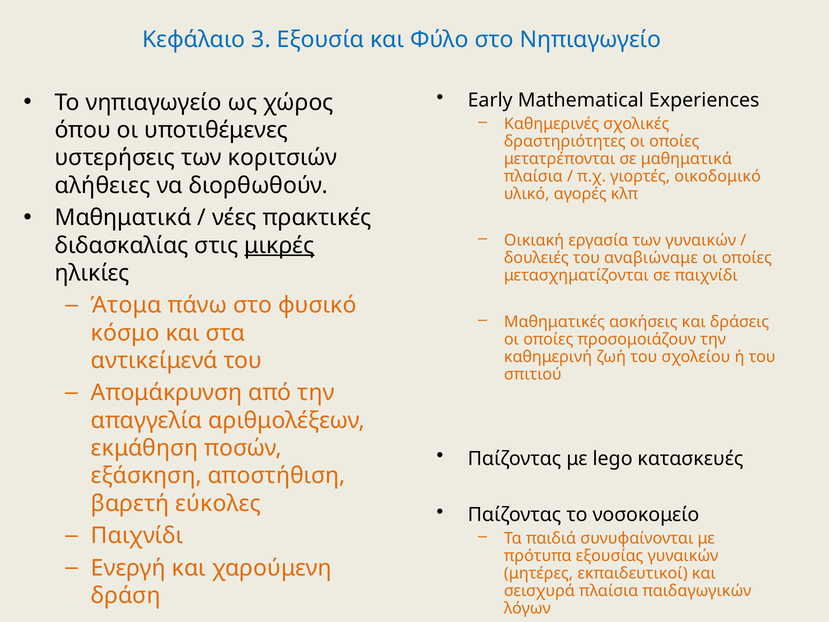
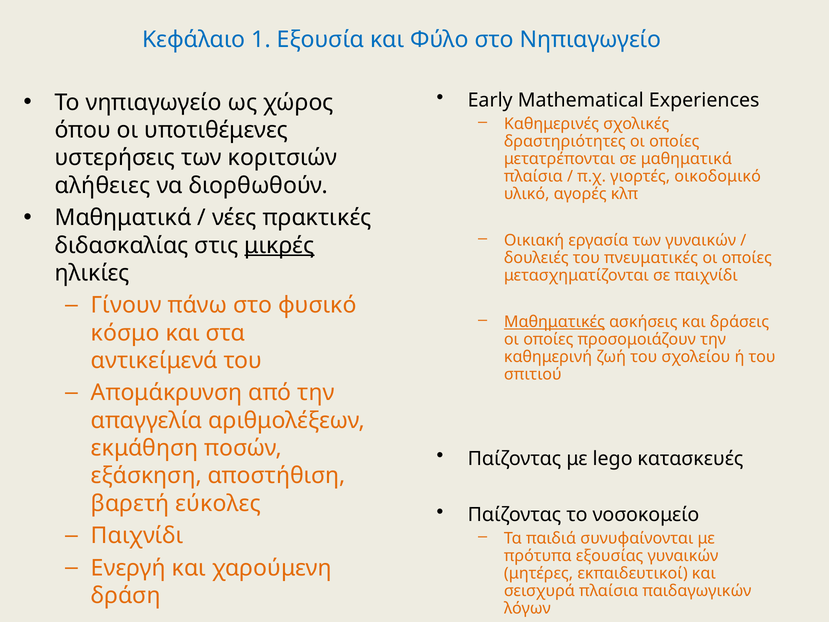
3: 3 -> 1 (261, 40)
αναβιώναμε: αναβιώναμε -> πνευματικές (651, 258)
Άτομα: Άτομα -> Γίνουν (126, 305)
Μαθηματικές underline: none -> present (554, 322)
